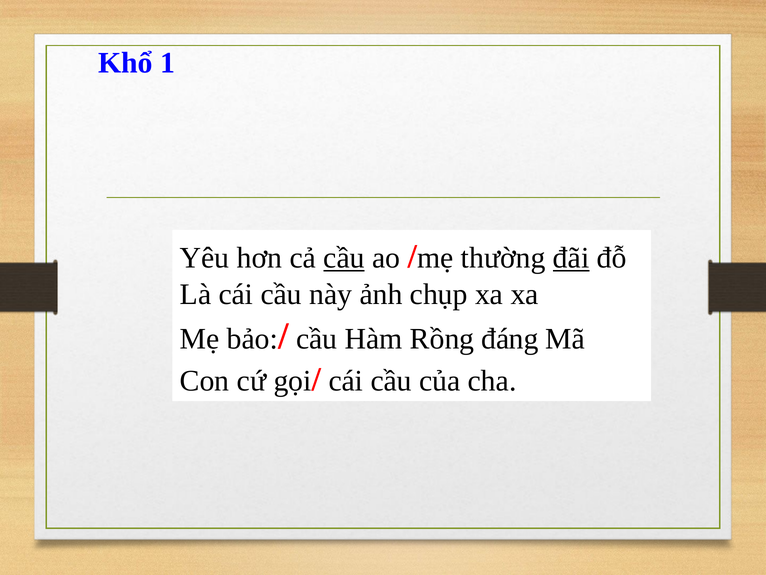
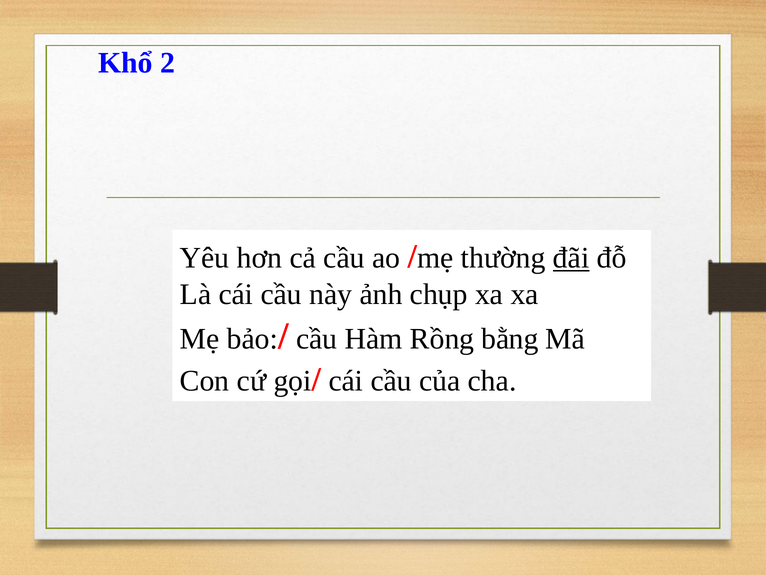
1: 1 -> 2 (168, 63)
cầu underline: present -> none (344, 258)
đáng: đáng -> bằng (510, 339)
